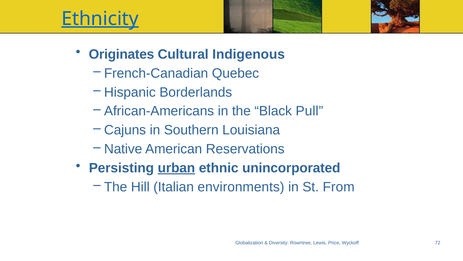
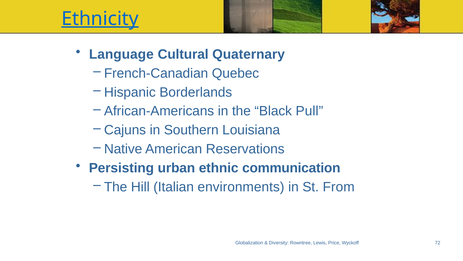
Originates: Originates -> Language (121, 54)
Indigenous: Indigenous -> Quaternary (249, 54)
urban underline: present -> none (176, 168)
unincorporated: unincorporated -> communication (291, 168)
